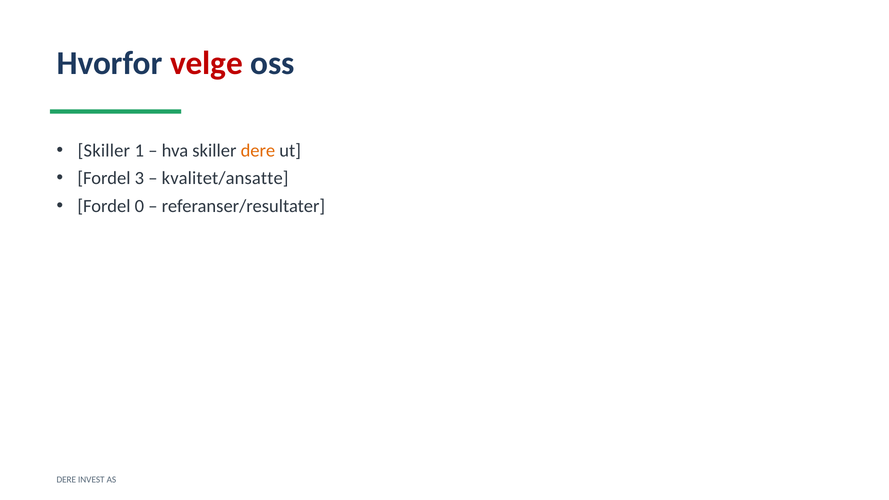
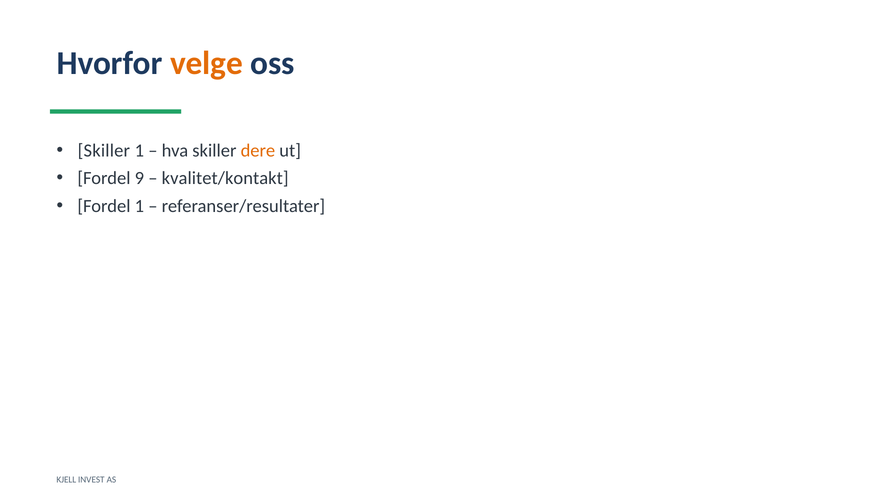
velge colour: red -> orange (206, 63)
3: 3 -> 9 (139, 178)
kvalitet/ansatte: kvalitet/ansatte -> kvalitet/kontakt (225, 178)
Fordel 0: 0 -> 1 (139, 206)
DERE: DERE -> KJELL (66, 480)
